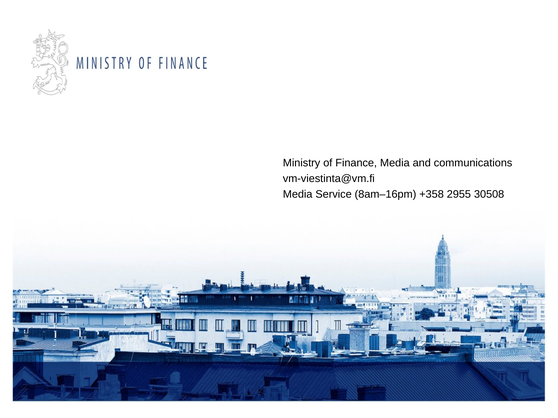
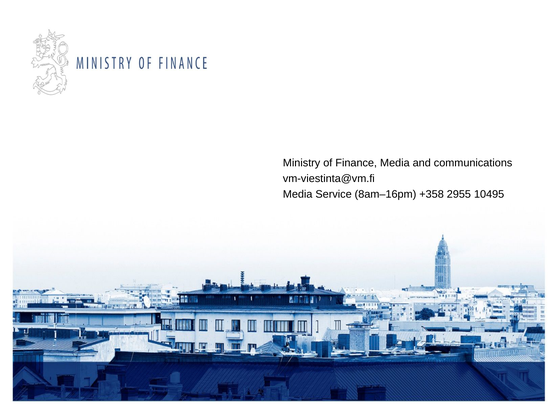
30508: 30508 -> 10495 (489, 194)
